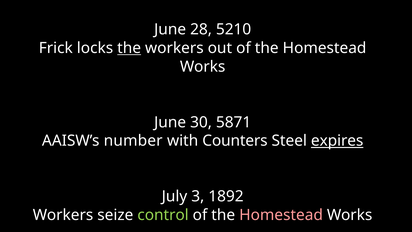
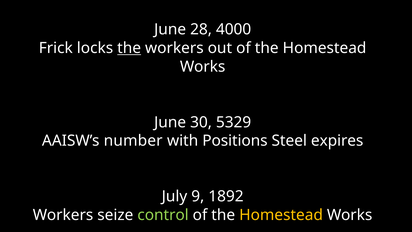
5210: 5210 -> 4000 (234, 29)
5871: 5871 -> 5329 (234, 122)
Counters: Counters -> Positions (235, 141)
expires underline: present -> none (337, 141)
3: 3 -> 9 (198, 196)
Homestead colour: pink -> yellow (281, 215)
